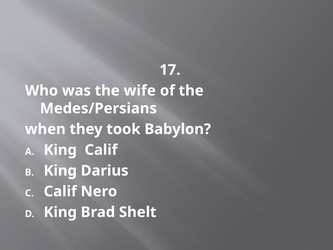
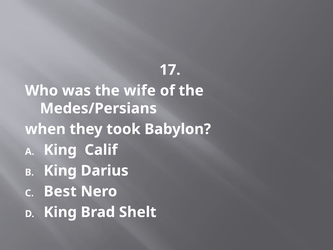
Calif: Calif -> Best (60, 191)
